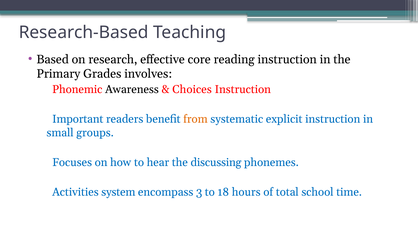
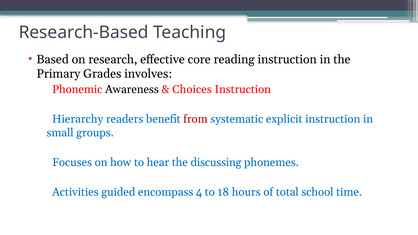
Important: Important -> Hierarchy (78, 119)
from colour: orange -> red (195, 119)
system: system -> guided (118, 192)
3: 3 -> 4 (199, 192)
